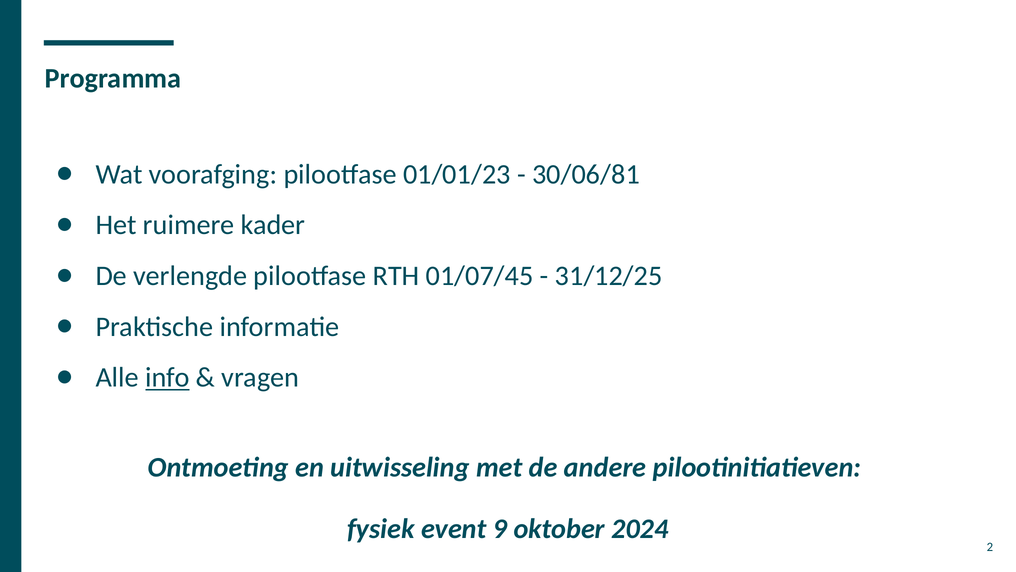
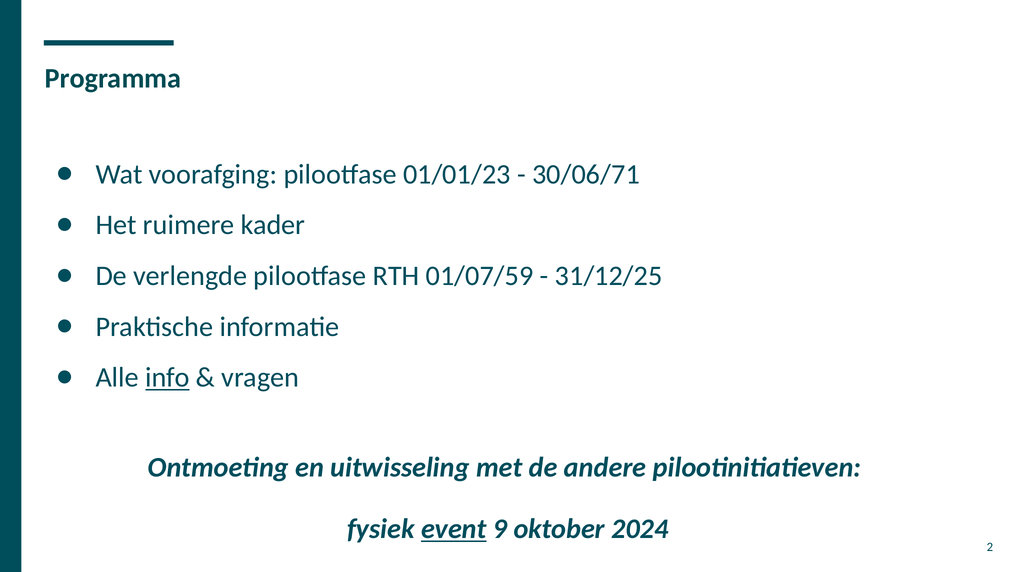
30/06/81: 30/06/81 -> 30/06/71 (586, 174)
01/07/45: 01/07/45 -> 01/07/59 (480, 276)
event underline: none -> present (454, 529)
